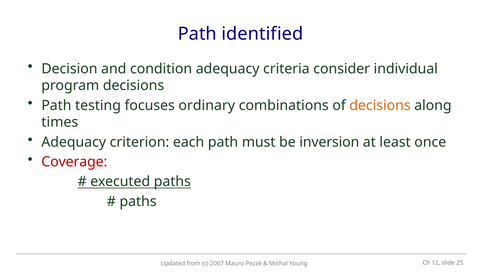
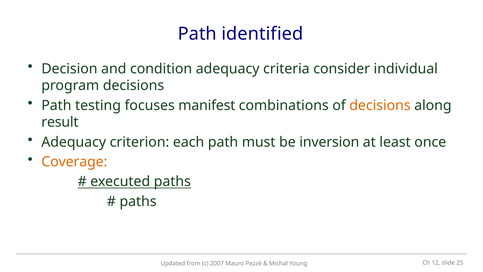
ordinary: ordinary -> manifest (207, 105)
times: times -> result (60, 122)
Coverage colour: red -> orange (74, 162)
